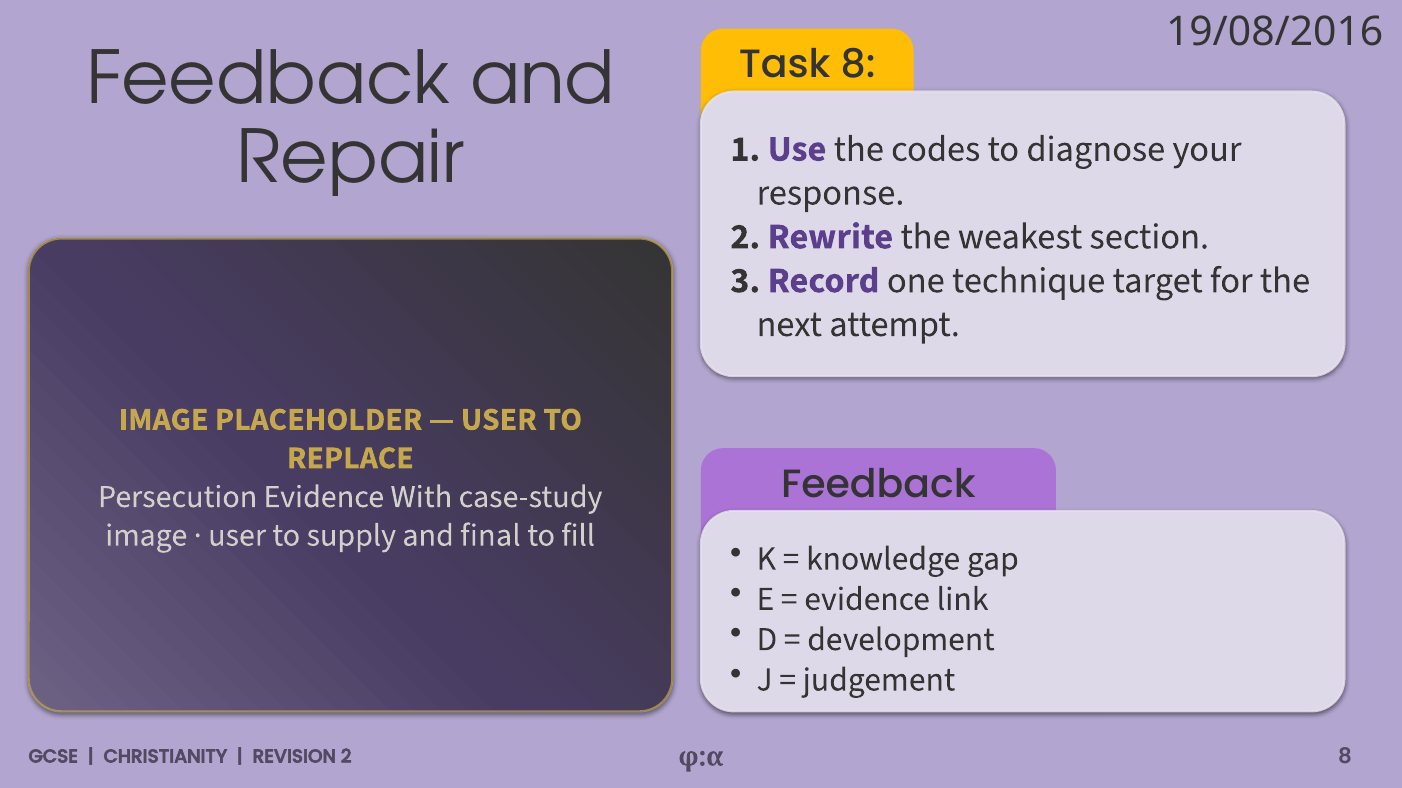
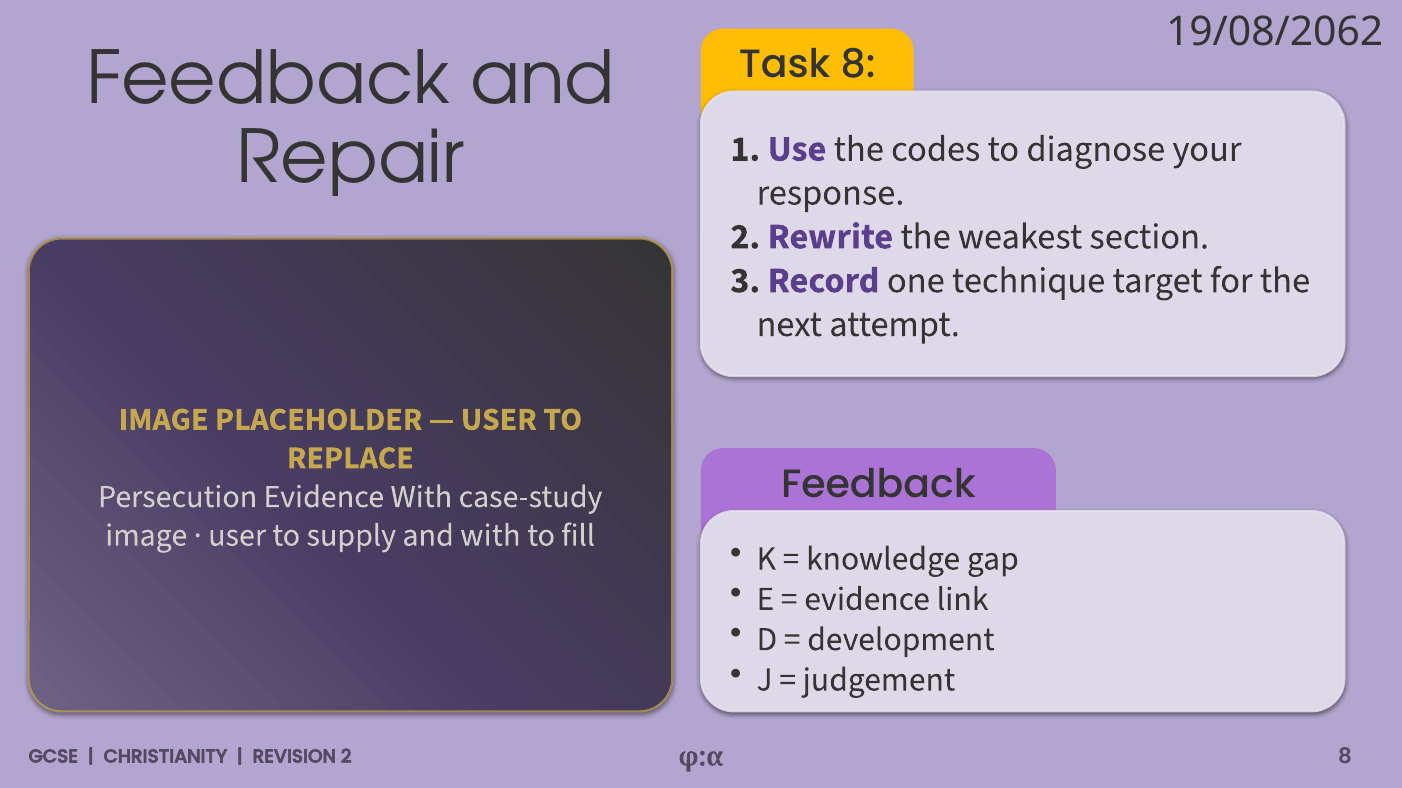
19/08/2016: 19/08/2016 -> 19/08/2062 (1275, 32)
and final: final -> with (490, 535)
